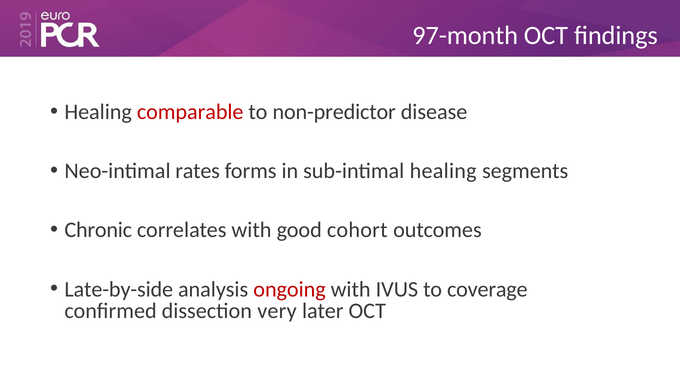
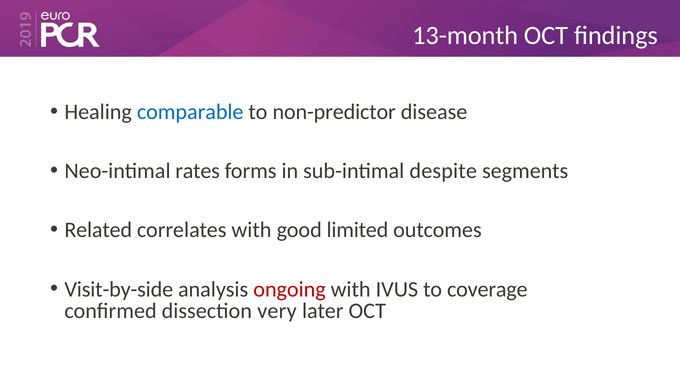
97-month: 97-month -> 13-month (465, 35)
comparable colour: red -> blue (190, 112)
sub-intimal healing: healing -> despite (443, 171)
Chronic: Chronic -> Related (98, 230)
cohort: cohort -> limited (357, 230)
Late-by-side: Late-by-side -> Visit-by-side (119, 290)
